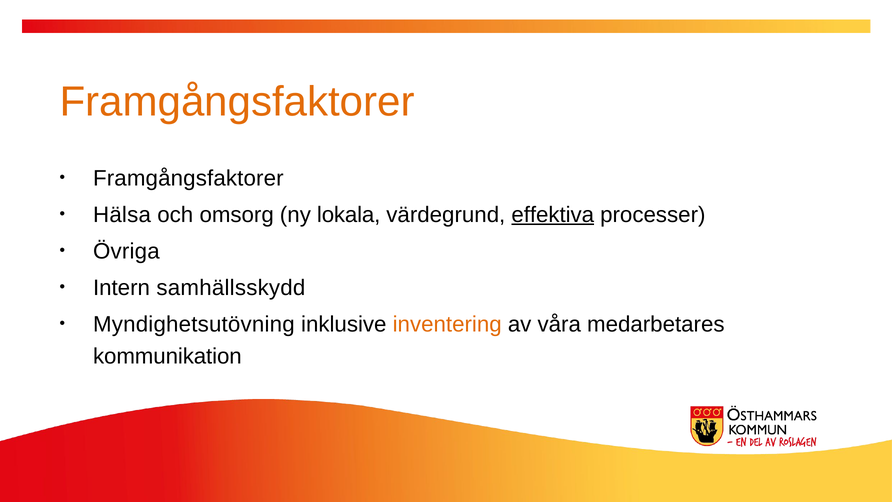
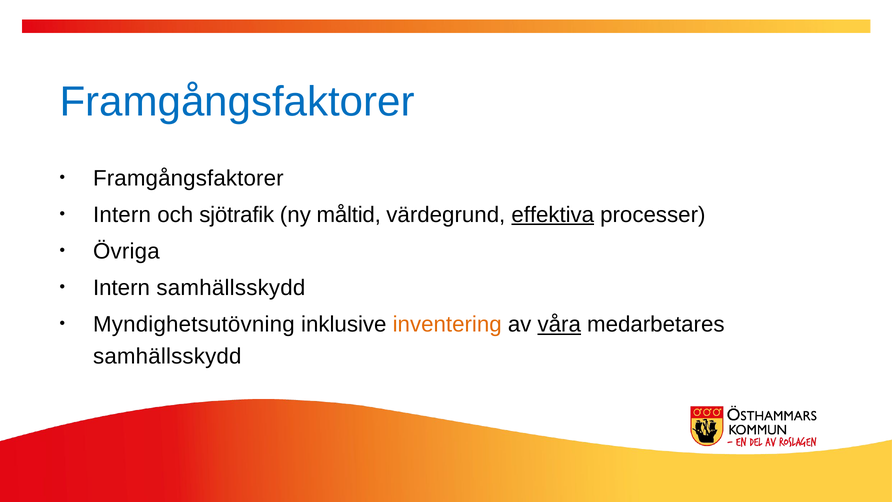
Framgångsfaktorer colour: orange -> blue (237, 102)
Hälsa: Hälsa -> Intern (122, 215)
omsorg: omsorg -> sjötrafik (237, 215)
lokala: lokala -> måltid (349, 215)
våra underline: none -> present (559, 324)
kommunikation: kommunikation -> samhällsskydd (167, 356)
